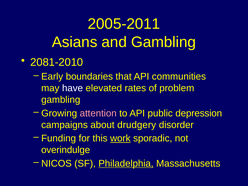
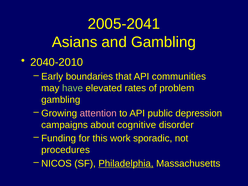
2005-2011: 2005-2011 -> 2005-2041 (124, 24)
2081-2010: 2081-2010 -> 2040-2010 (57, 62)
have colour: white -> light green (73, 88)
drudgery: drudgery -> cognitive (137, 125)
work underline: present -> none (120, 138)
overindulge: overindulge -> procedures (66, 150)
